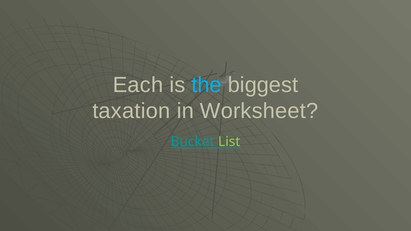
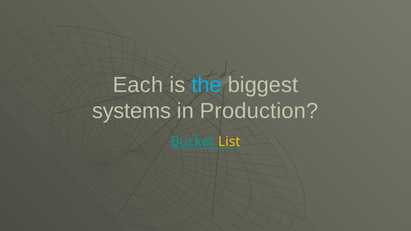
taxation: taxation -> systems (132, 111)
Worksheet: Worksheet -> Production (259, 111)
List colour: light green -> yellow (229, 142)
